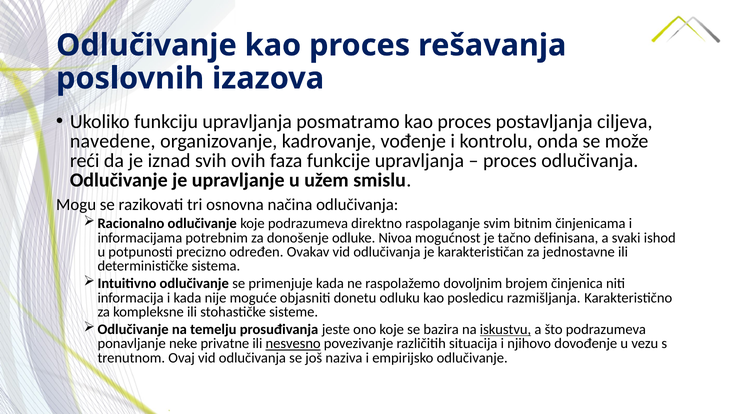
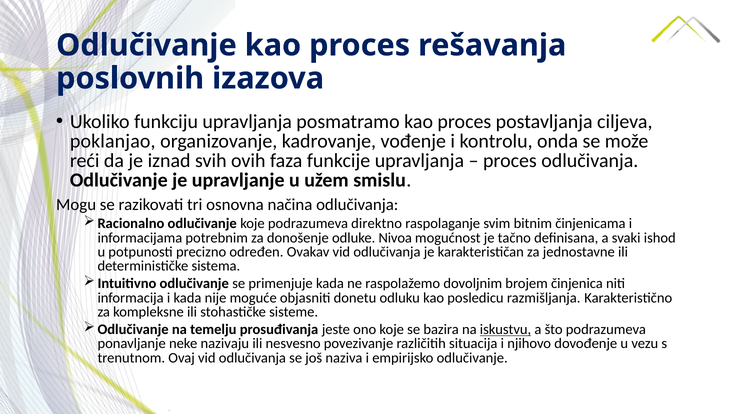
navedene: navedene -> poklanjao (113, 141)
privatne: privatne -> nazivaju (225, 344)
nesvesno underline: present -> none (293, 344)
